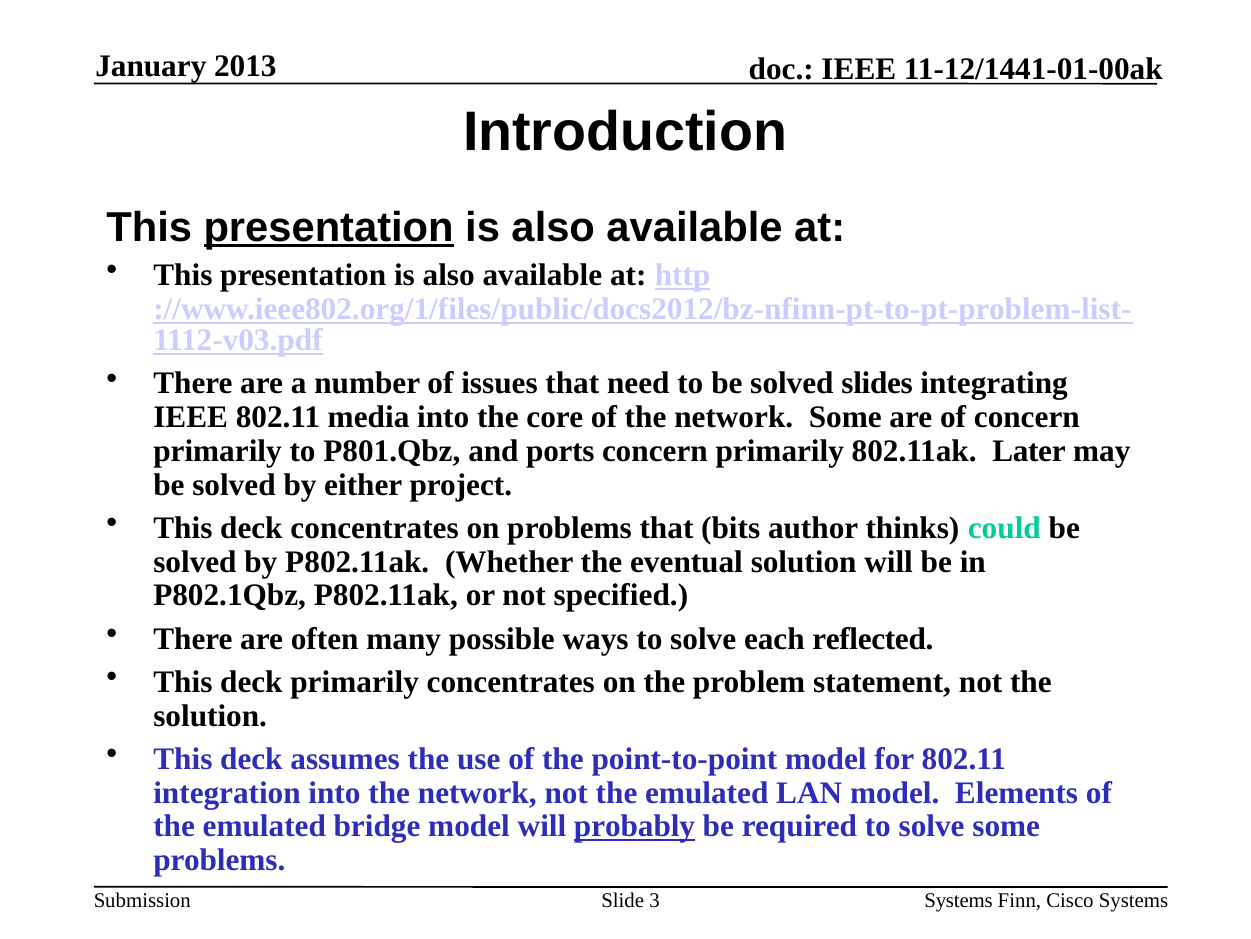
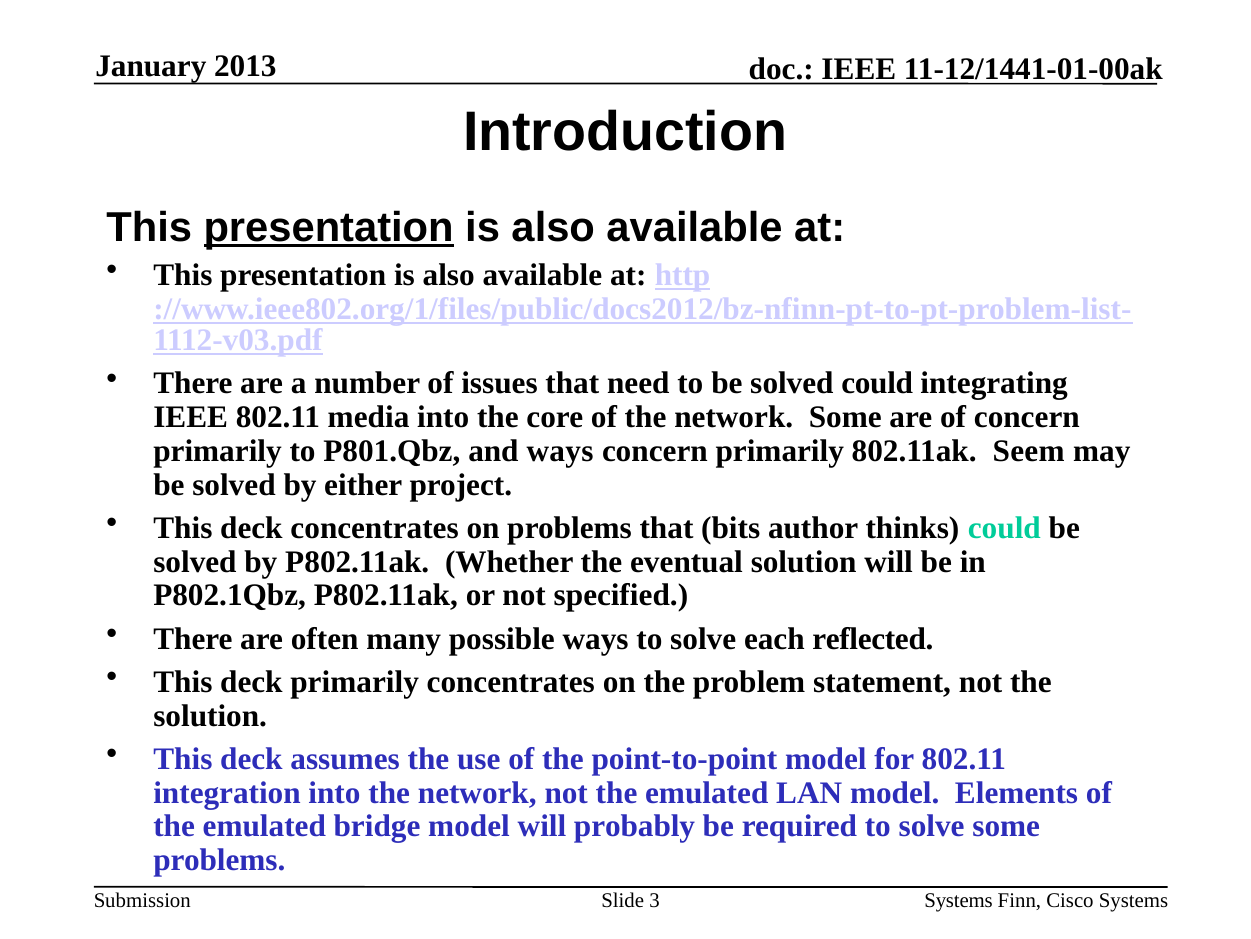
solved slides: slides -> could (877, 383)
and ports: ports -> ways (560, 451)
Later: Later -> Seem (1029, 451)
probably underline: present -> none (635, 826)
